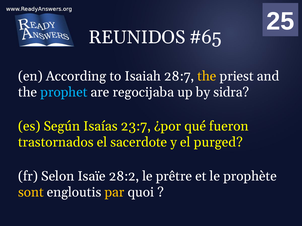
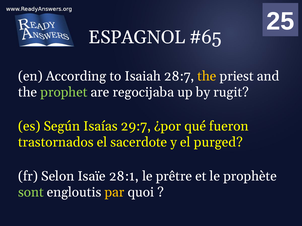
REUNIDOS: REUNIDOS -> ESPAGNOL (137, 37)
prophet colour: light blue -> light green (64, 93)
sidra: sidra -> rugit (231, 93)
23:7: 23:7 -> 29:7 (136, 126)
28:2: 28:2 -> 28:1 (124, 177)
sont colour: yellow -> light green (31, 193)
